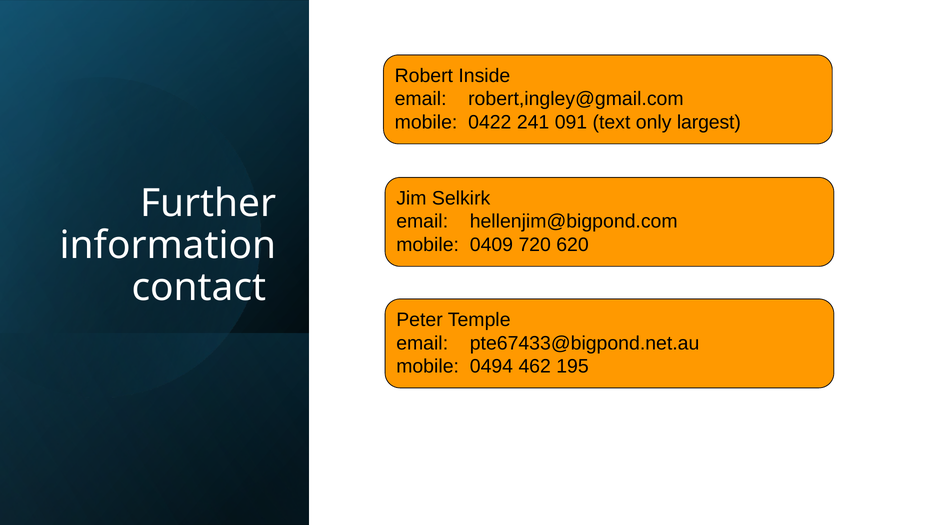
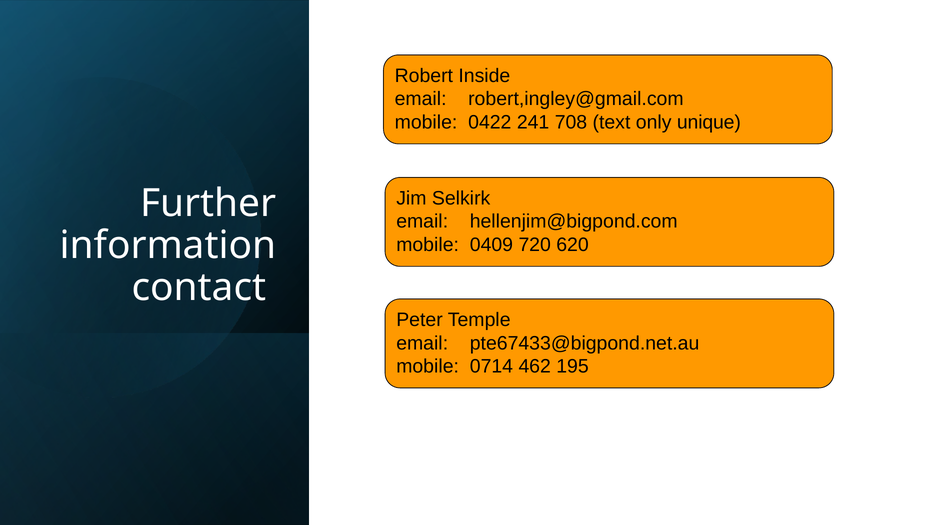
091: 091 -> 708 (571, 122)
largest: largest -> unique (709, 122)
0494: 0494 -> 0714 (491, 366)
